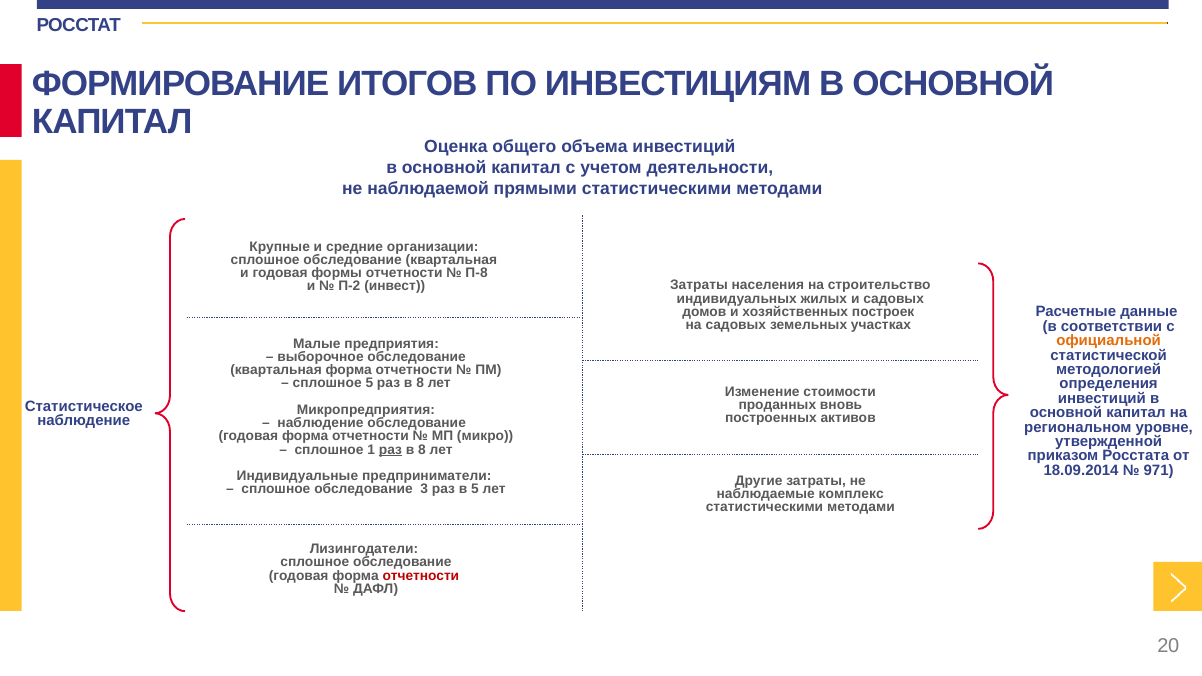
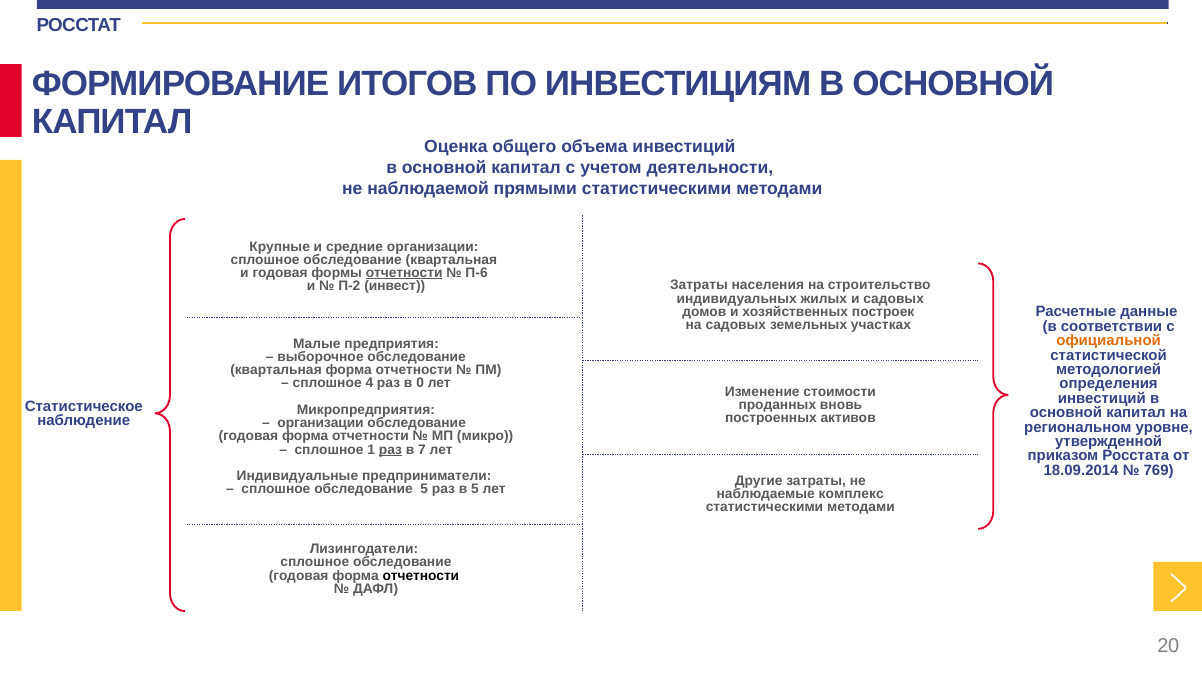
отчетности underline: none -> present (404, 273)
П-8: П-8 -> П-6 (477, 273)
сплошное 5: 5 -> 4 (369, 383)
8: 8 -> 0 (420, 383)
наблюдение: наблюдение -> организации (321, 423)
8: 8 -> 7 (422, 450)
971: 971 -> 769 (1159, 470)
обследование 3: 3 -> 5 (424, 489)
отчетности colour: red -> black (421, 576)
